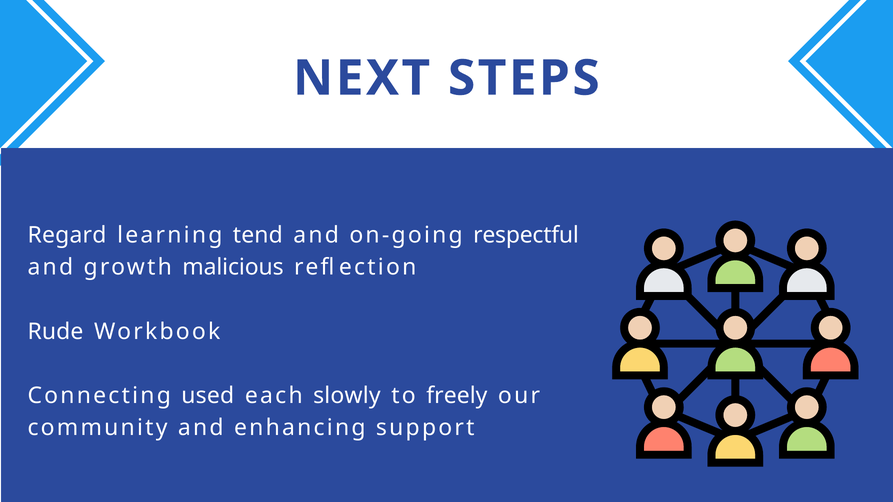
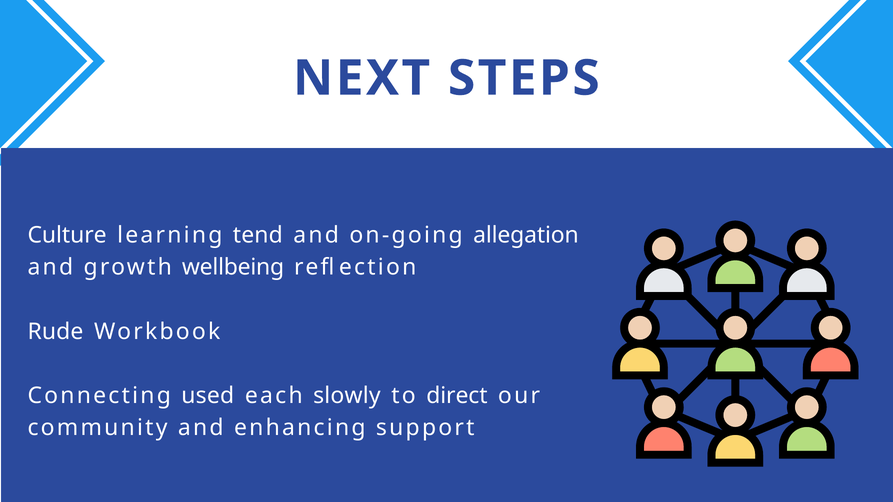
Regard: Regard -> Culture (67, 235)
respectful: respectful -> allegation (526, 235)
malicious: malicious -> wellbeing (233, 268)
freely: freely -> direct (457, 396)
